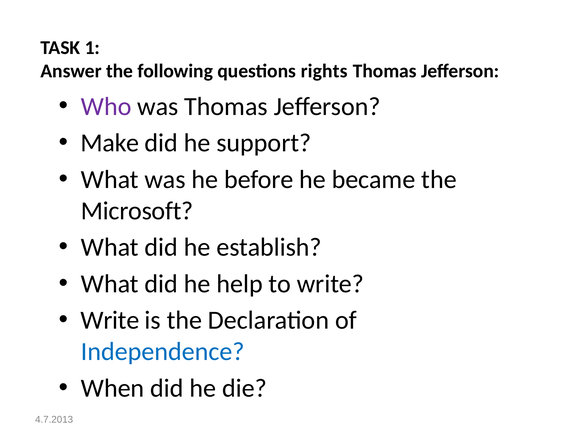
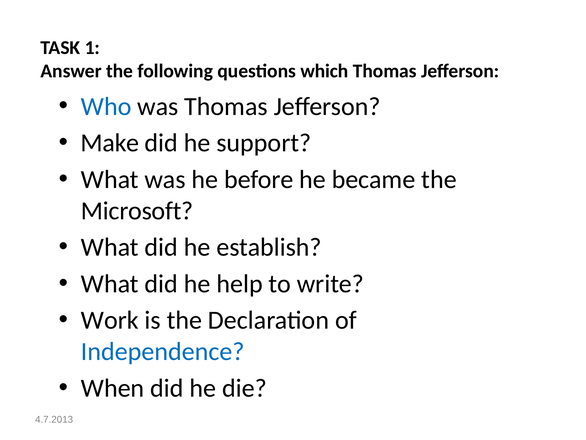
rights: rights -> which (324, 71)
Who colour: purple -> blue (106, 106)
Write: Write -> Work (110, 320)
